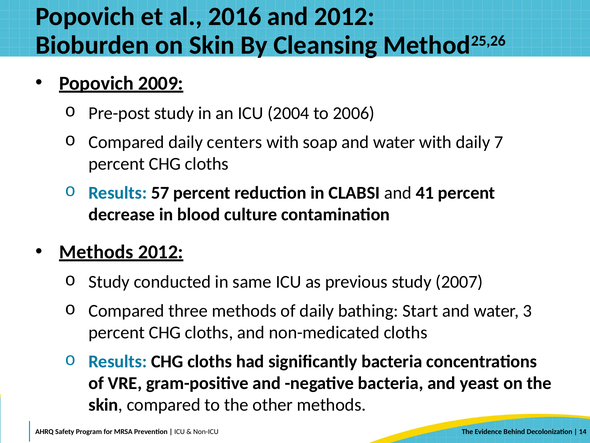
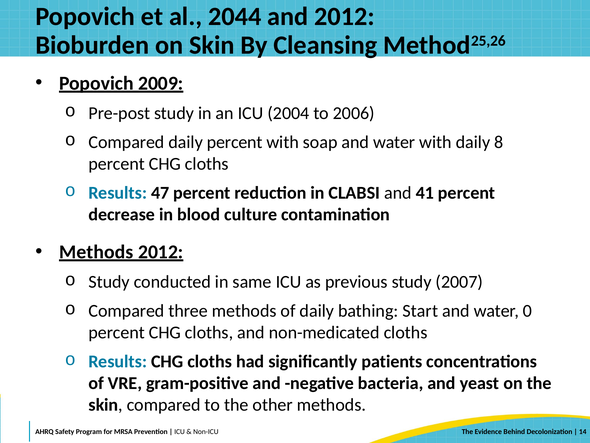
2016: 2016 -> 2044 (235, 17)
daily centers: centers -> percent (235, 142)
7: 7 -> 8 (499, 142)
57: 57 -> 47 (160, 193)
3: 3 -> 0 (527, 311)
significantly bacteria: bacteria -> patients (392, 361)
